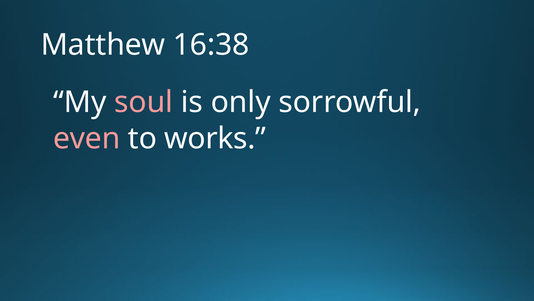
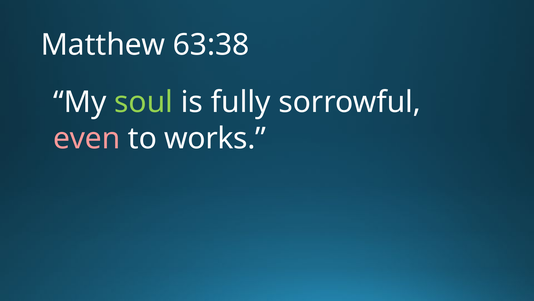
16:38: 16:38 -> 63:38 (211, 45)
soul colour: pink -> light green (144, 102)
only: only -> fully (241, 102)
